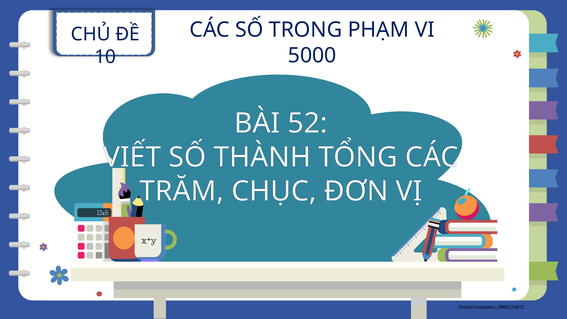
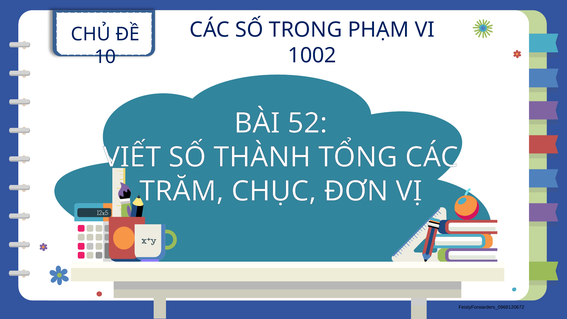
5000: 5000 -> 1002 (312, 55)
